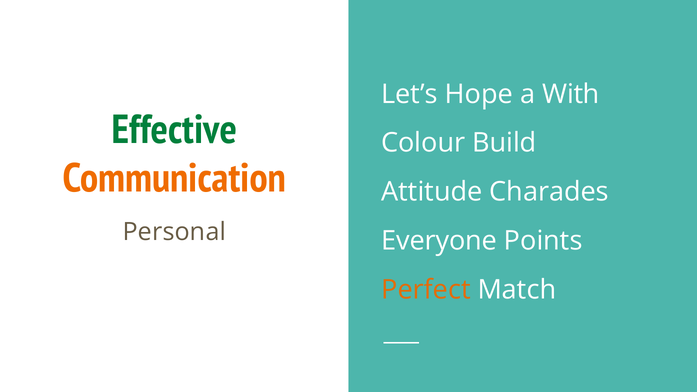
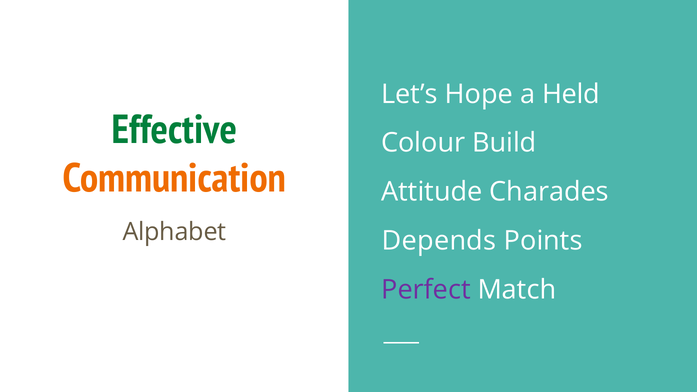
With: With -> Held (571, 94)
Personal: Personal -> Alphabet (174, 232)
Everyone: Everyone -> Depends (439, 241)
Perfect colour: orange -> purple (426, 290)
